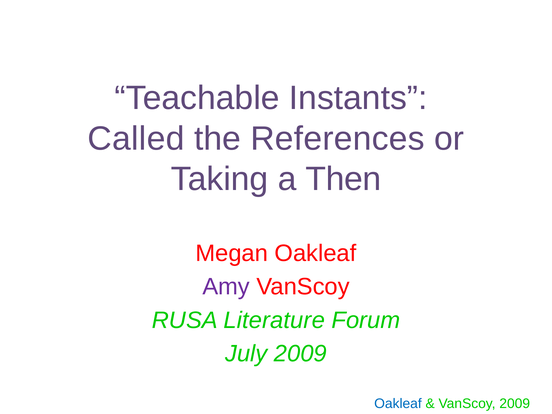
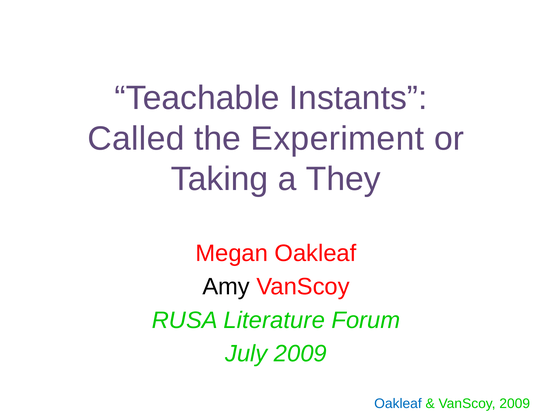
References: References -> Experiment (337, 139)
Then: Then -> They (343, 179)
Amy colour: purple -> black (226, 287)
